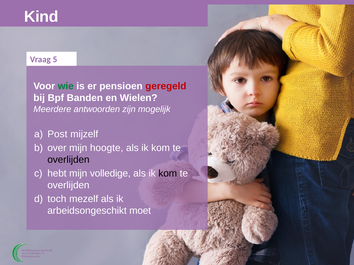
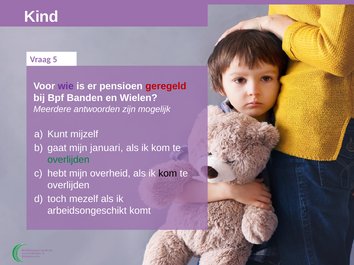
wie colour: green -> purple (66, 86)
Post: Post -> Kunt (57, 134)
over: over -> gaat (57, 148)
hoogte: hoogte -> januari (107, 148)
overlijden colour: black -> green (68, 160)
volledige: volledige -> overheid (110, 174)
moet: moet -> komt (140, 211)
